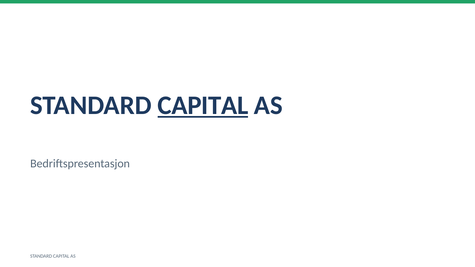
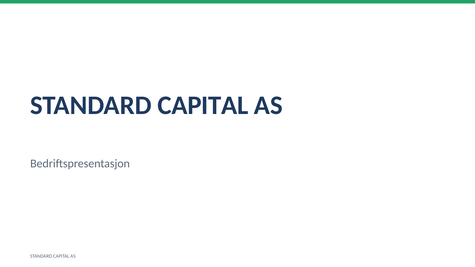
CAPITAL underline: present -> none (203, 105)
